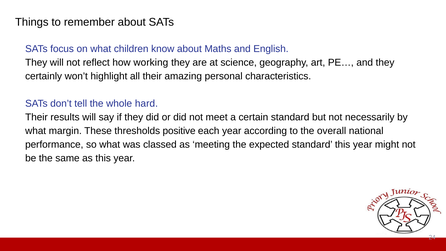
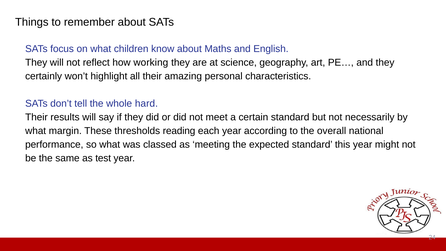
positive: positive -> reading (179, 131)
as this: this -> test (103, 158)
